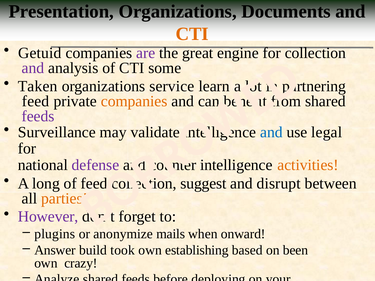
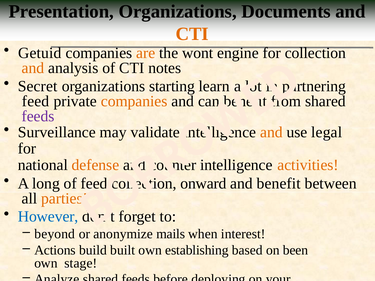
are colour: purple -> orange (146, 53)
great: great -> wont (198, 53)
and colour: purple -> orange (33, 68)
some: some -> notes (165, 68)
Taken: Taken -> Secret (38, 86)
service: service -> starting (172, 86)
and colour: blue -> orange (271, 132)
defense colour: purple -> orange (95, 165)
suggest: suggest -> onward (203, 184)
and disrupt: disrupt -> benefit (279, 184)
However colour: purple -> blue (48, 217)
plugins: plugins -> beyond (55, 234)
onward: onward -> interest (243, 234)
Answer: Answer -> Actions (55, 250)
took: took -> built (123, 250)
crazy: crazy -> stage (81, 263)
